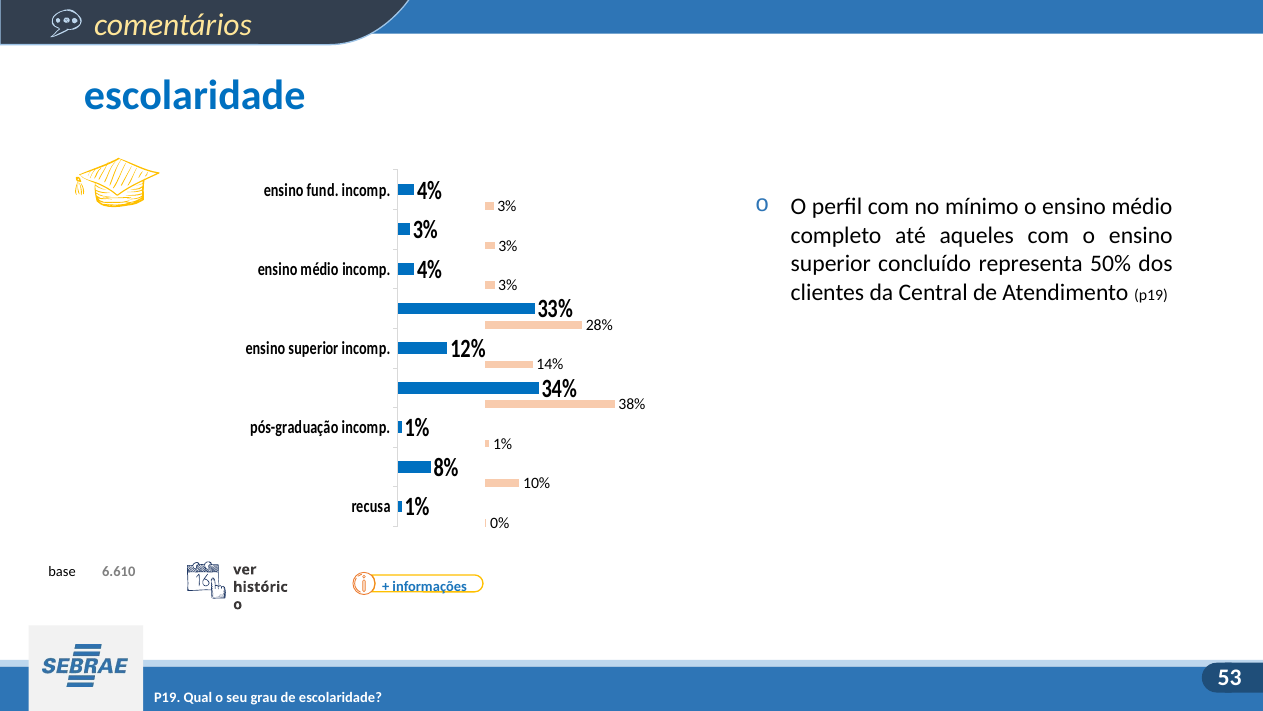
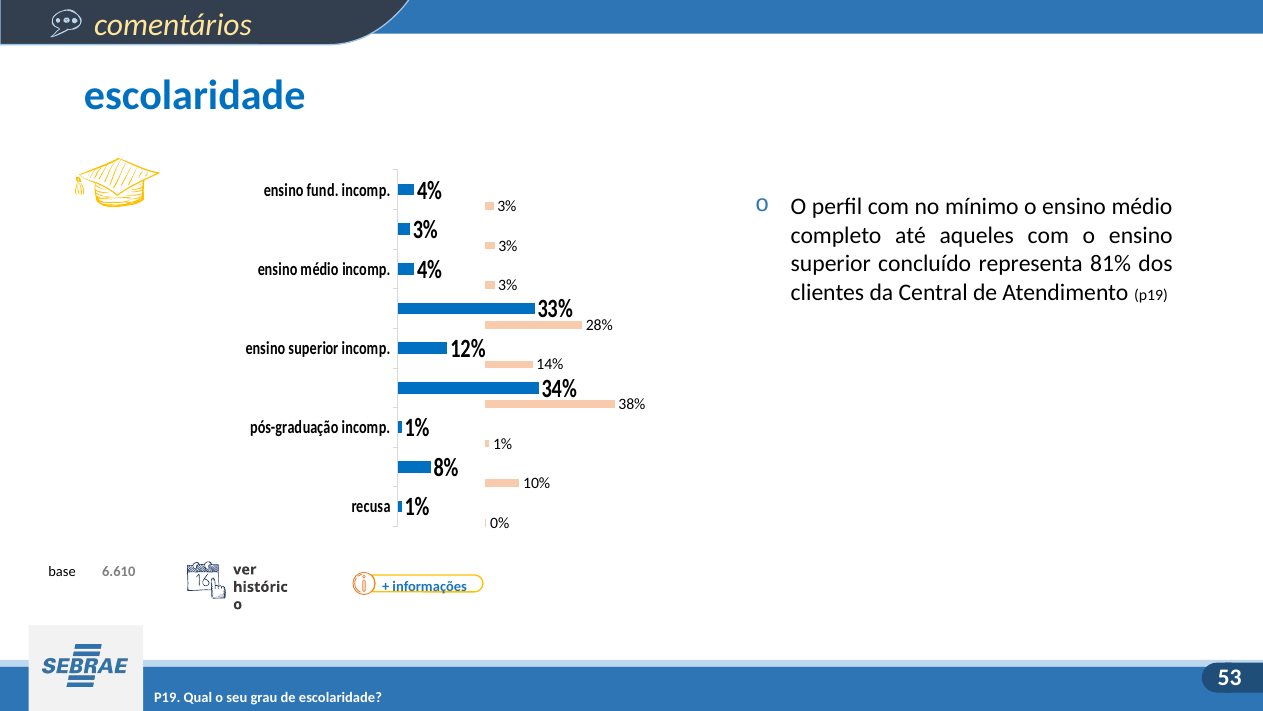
50%: 50% -> 81% (1111, 264)
